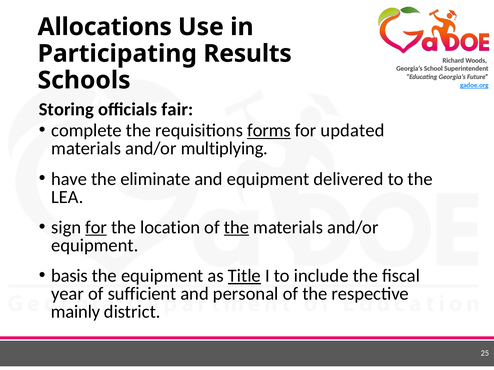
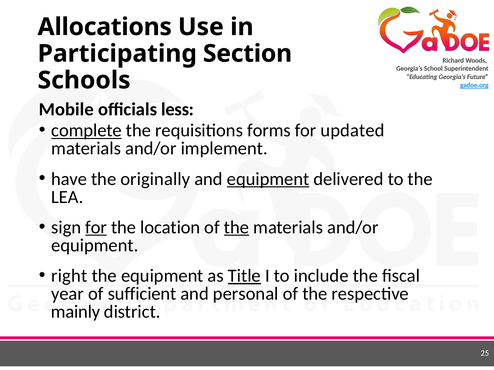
Results: Results -> Section (248, 54)
Storing: Storing -> Mobile (66, 109)
fair: fair -> less (178, 109)
complete underline: none -> present (87, 131)
forms underline: present -> none (269, 131)
multiplying: multiplying -> implement (224, 149)
eliminate: eliminate -> originally (155, 179)
equipment underline: none -> present (268, 179)
basis: basis -> right (69, 276)
